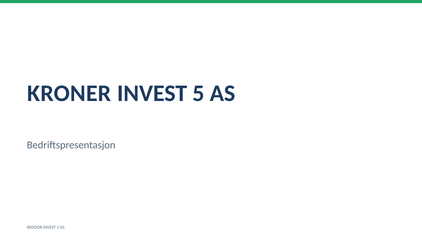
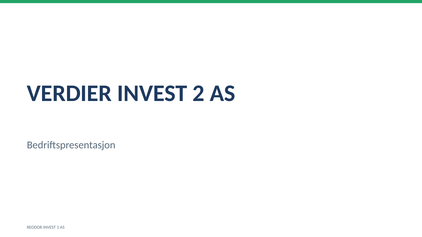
KRONER: KRONER -> VERDIER (69, 94)
5: 5 -> 2 (198, 94)
